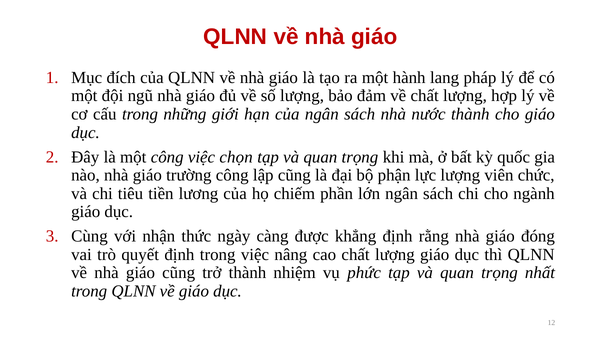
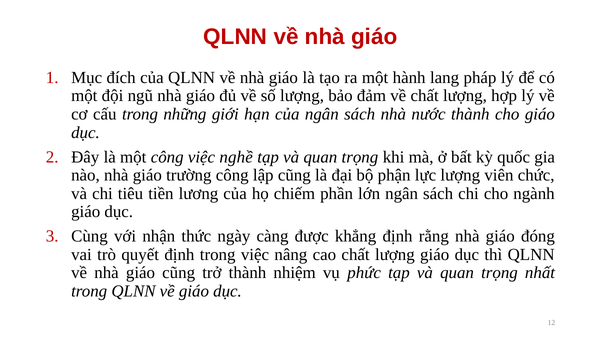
chọn: chọn -> nghề (236, 157)
